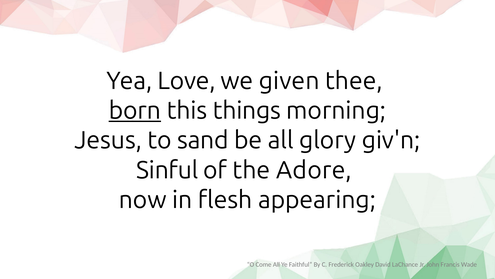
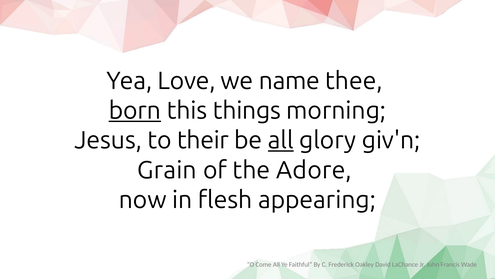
given: given -> name (289, 81)
sand: sand -> their (203, 140)
all underline: none -> present (281, 140)
Sinful: Sinful -> Grain (167, 170)
